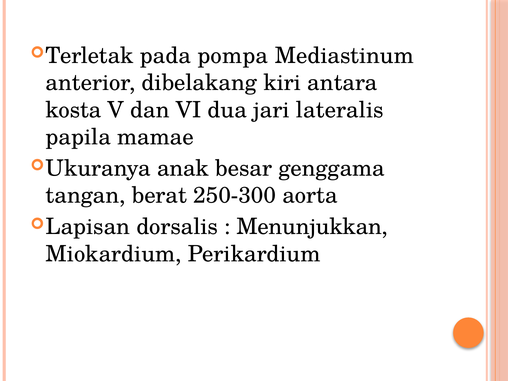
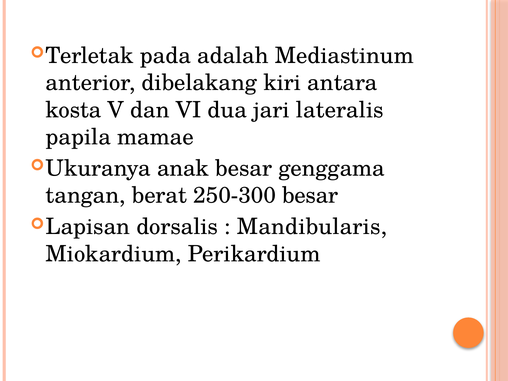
pompa: pompa -> adalah (233, 56)
250-300 aorta: aorta -> besar (310, 195)
Menunjukkan: Menunjukkan -> Mandibularis (312, 227)
